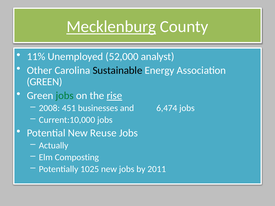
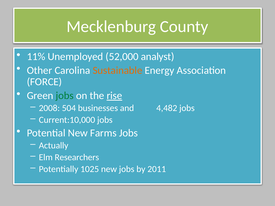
Mecklenburg underline: present -> none (111, 27)
Sustainable colour: black -> orange (117, 70)
GREEN: GREEN -> FORCE (44, 82)
451: 451 -> 504 (69, 108)
6,474: 6,474 -> 4,482 (167, 108)
Reuse: Reuse -> Farms (103, 133)
Composting: Composting -> Researchers (77, 157)
